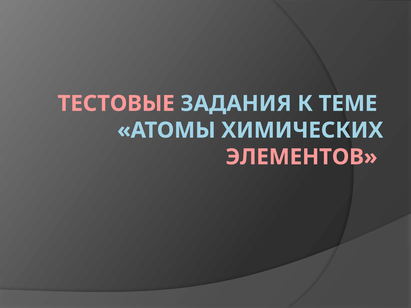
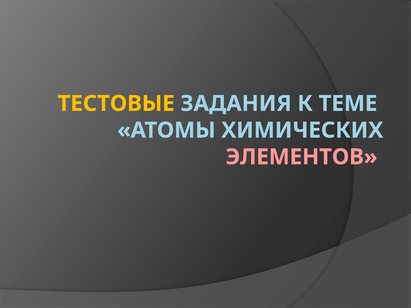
ТЕСТОВЫЕ colour: pink -> yellow (116, 104)
